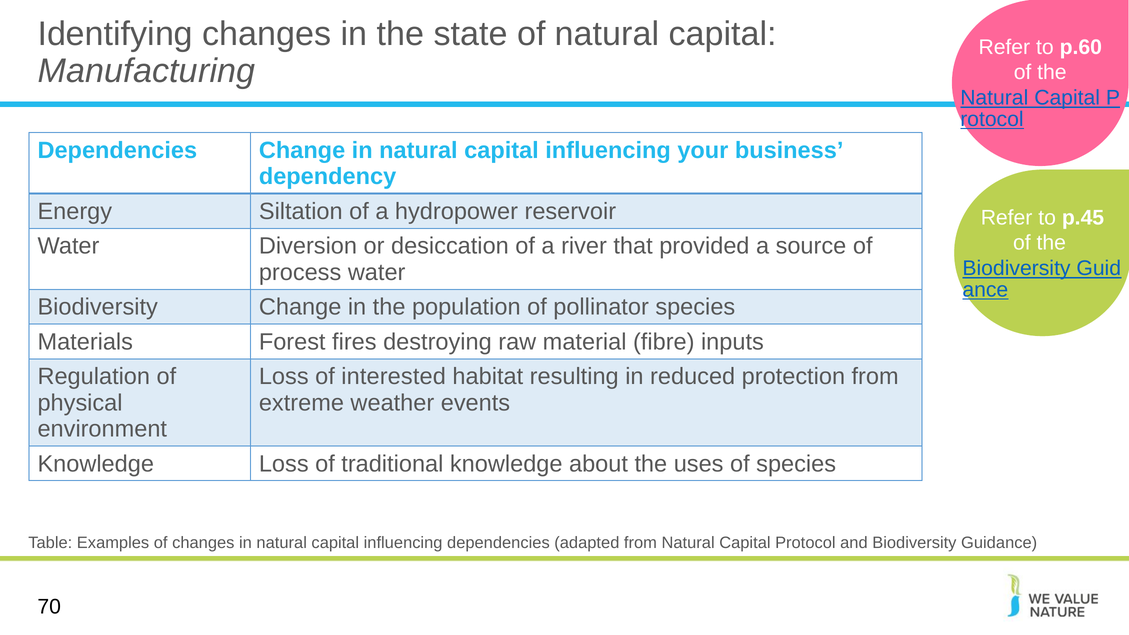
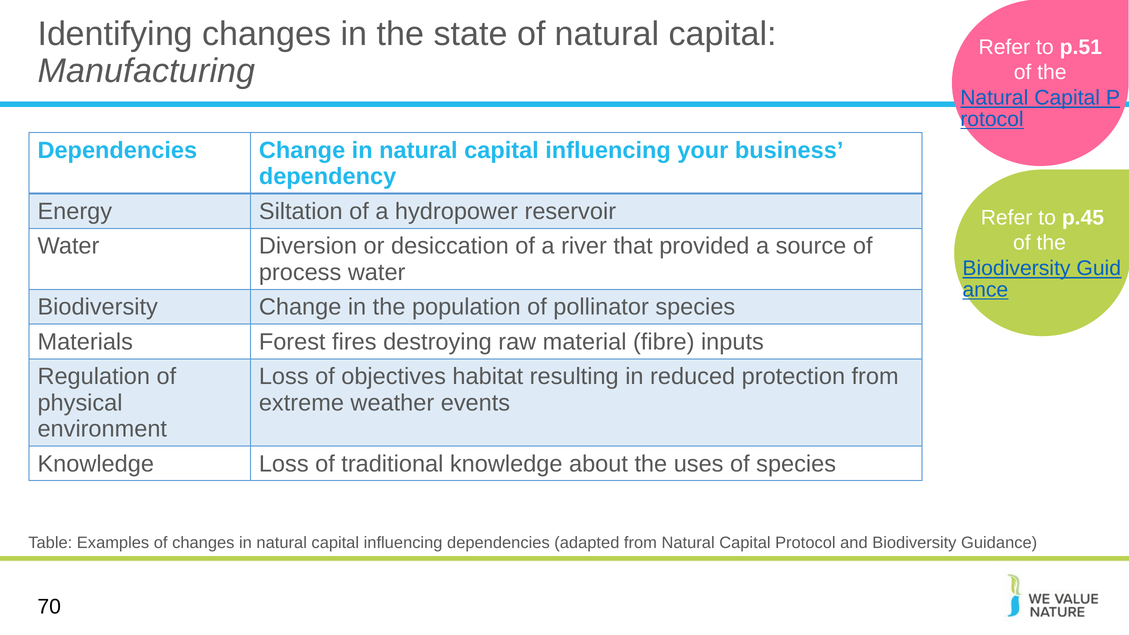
p.60: p.60 -> p.51 (1081, 47)
interested: interested -> objectives (394, 377)
